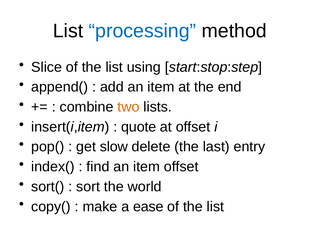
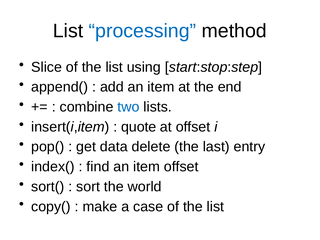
two colour: orange -> blue (128, 107)
slow: slow -> data (114, 147)
ease: ease -> case (148, 207)
